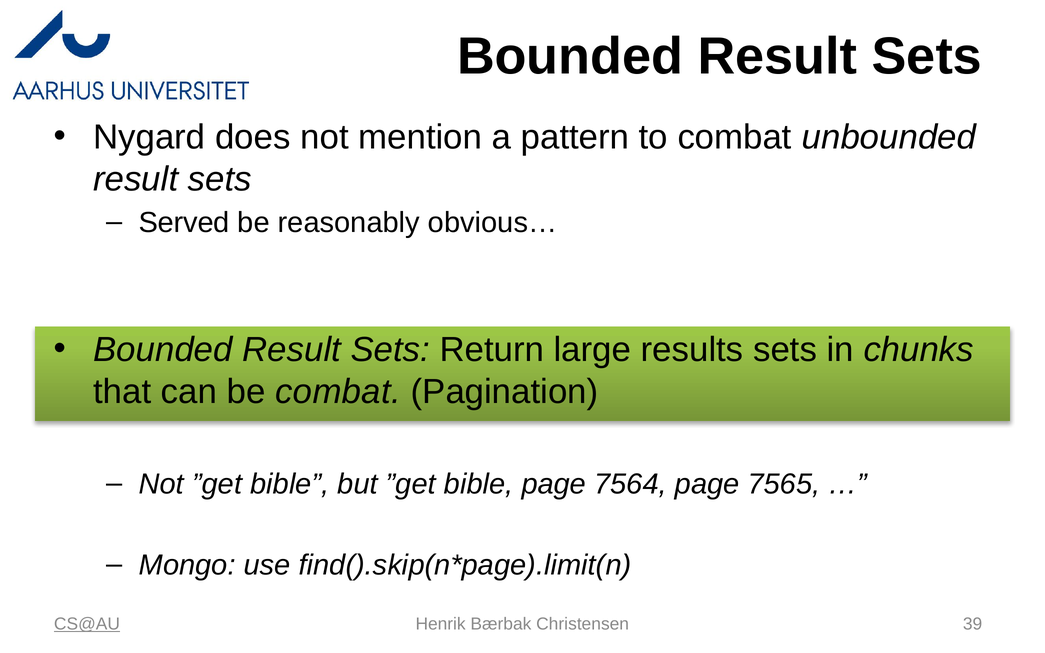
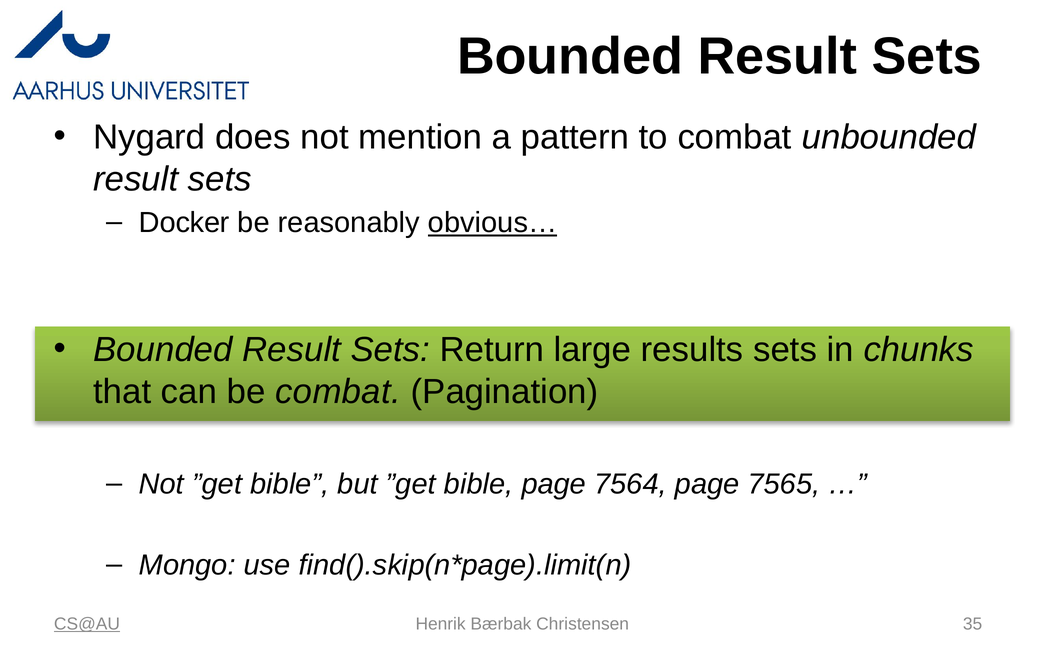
Served: Served -> Docker (184, 223)
obvious… underline: none -> present (493, 223)
39: 39 -> 35 (973, 624)
